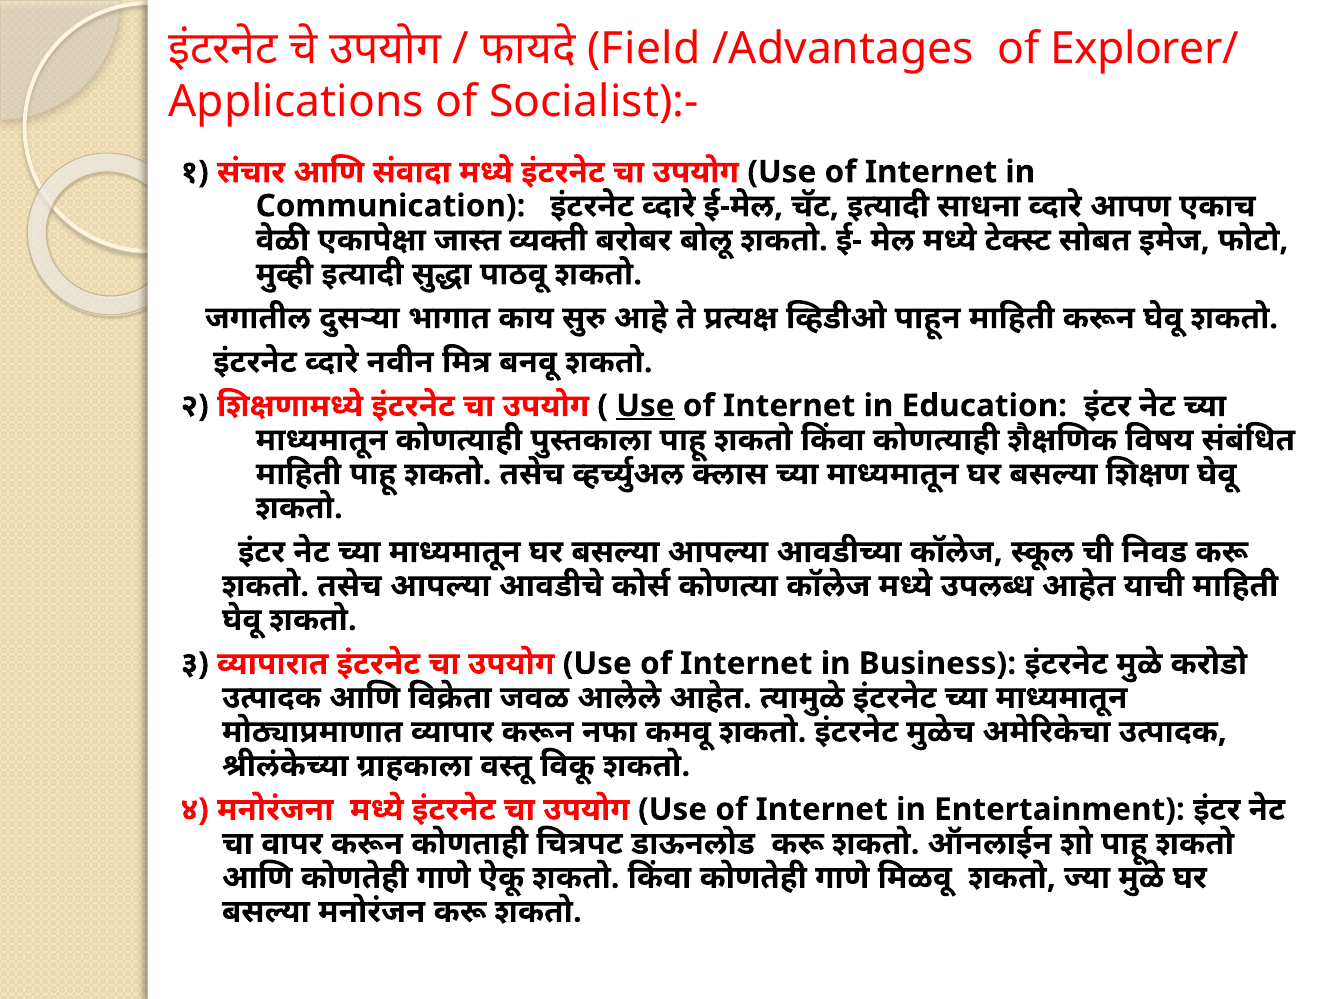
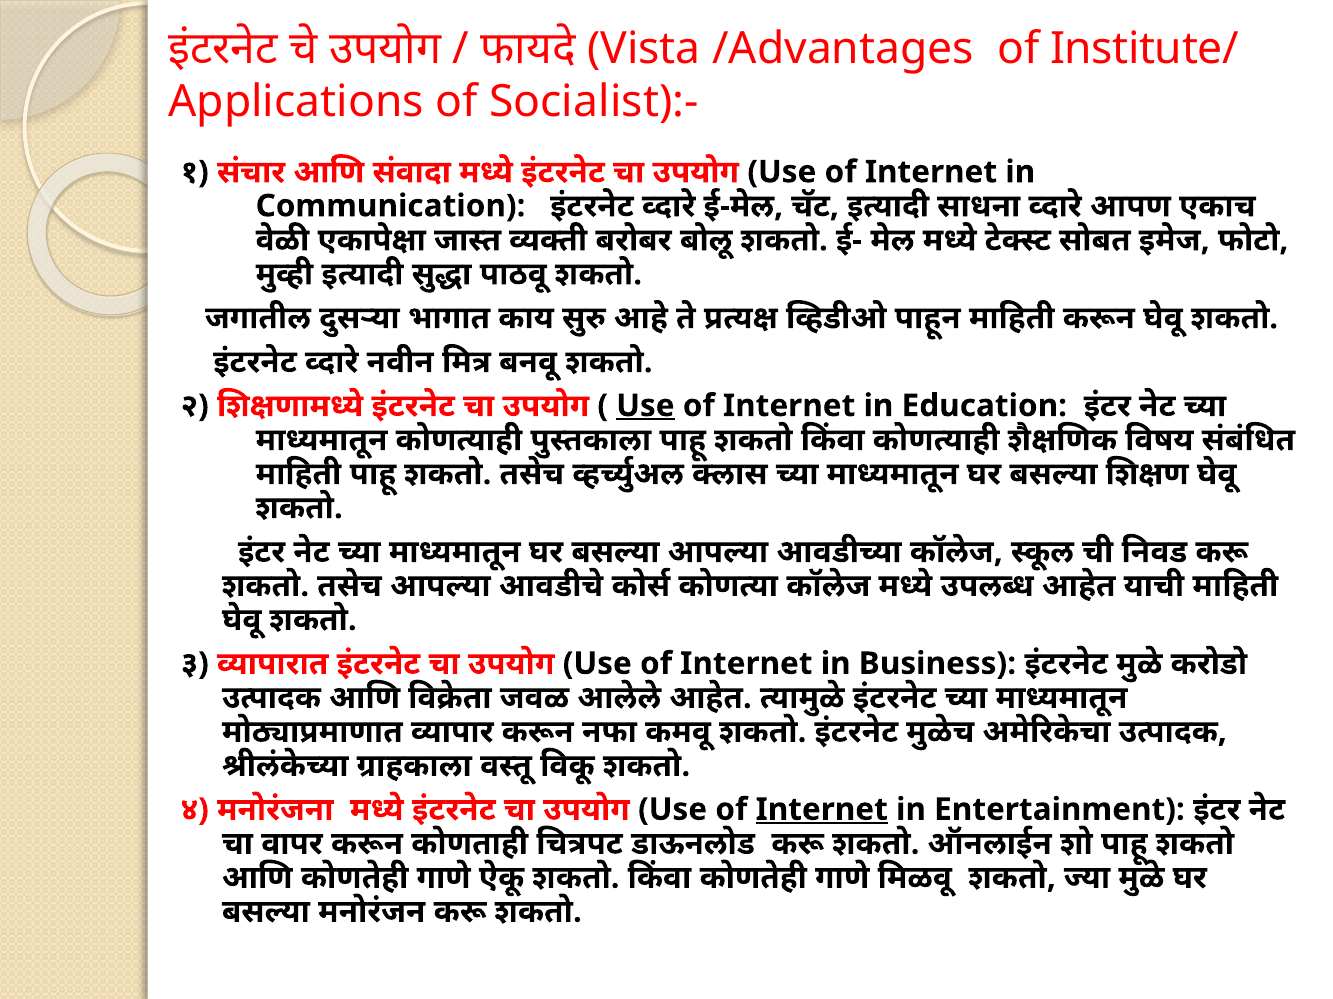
Field: Field -> Vista (644, 49)
Explorer/: Explorer/ -> Institute/ (1145, 49)
Internet underline: none -> present (822, 810)
